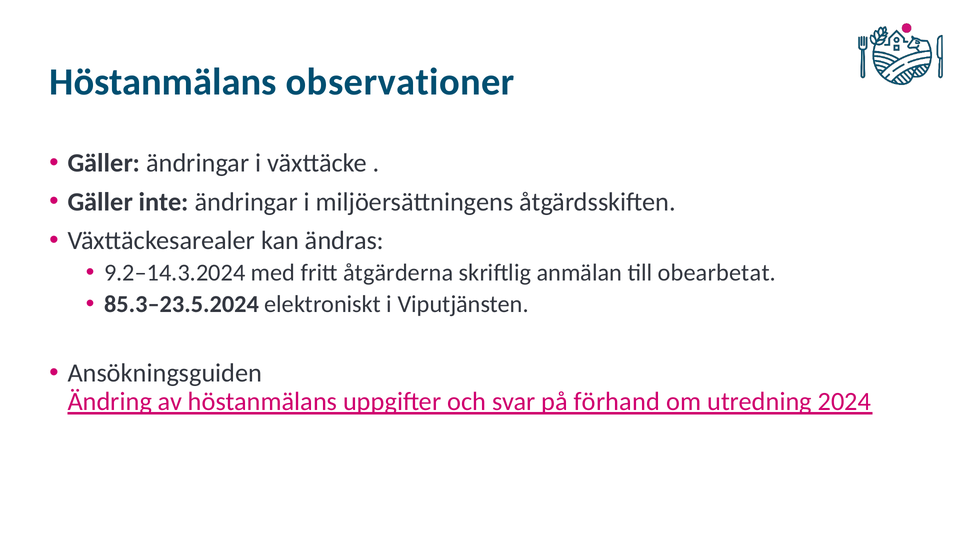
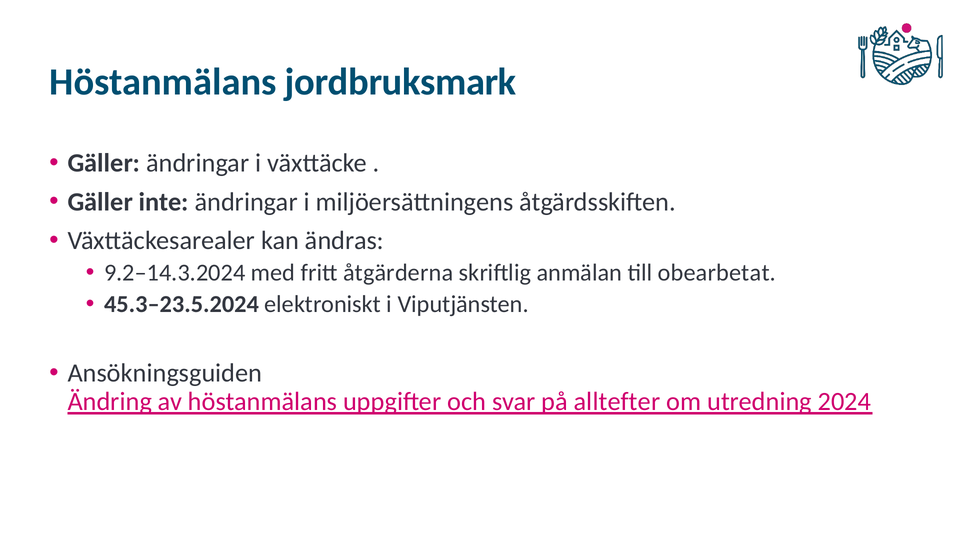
observationer: observationer -> jordbruksmark (401, 82)
85.3–23.5.2024: 85.3–23.5.2024 -> 45.3–23.5.2024 (181, 304)
förhand: förhand -> alltefter (617, 402)
